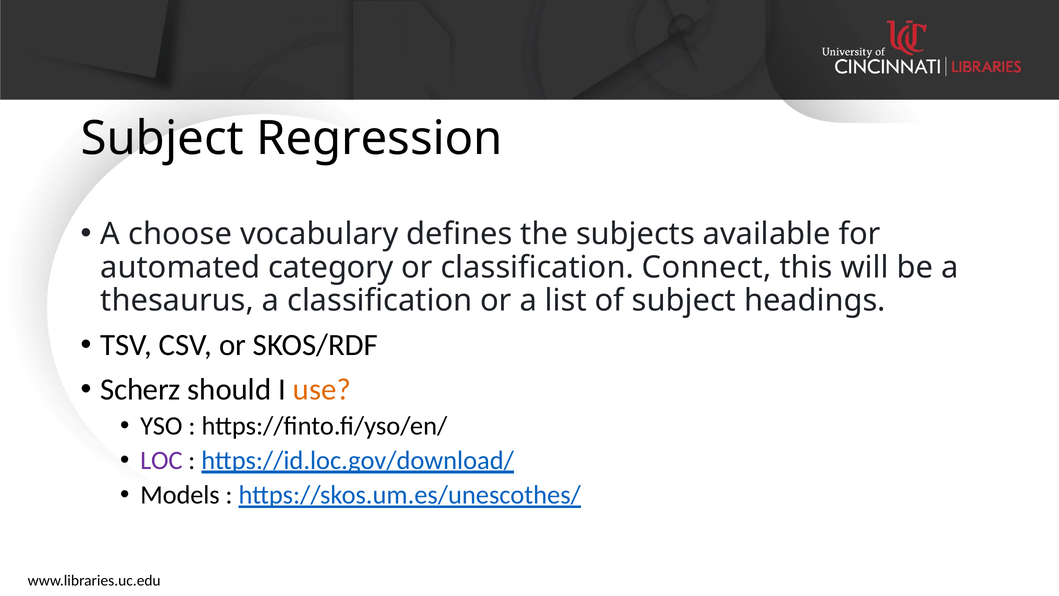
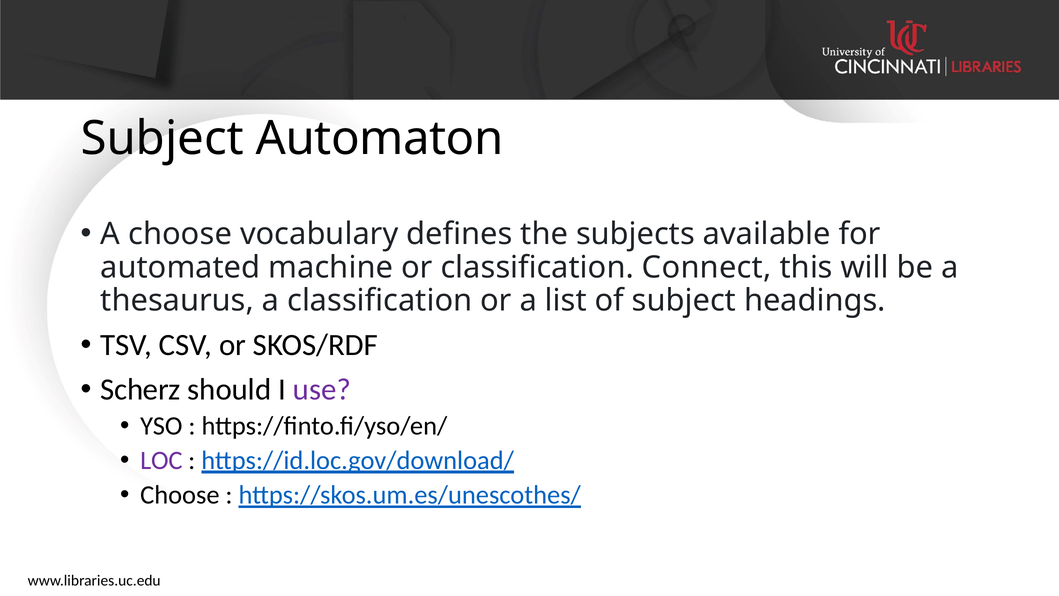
Regression: Regression -> Automaton (380, 139)
category: category -> machine (331, 267)
use colour: orange -> purple (322, 389)
Models: Models -> Choose (180, 495)
